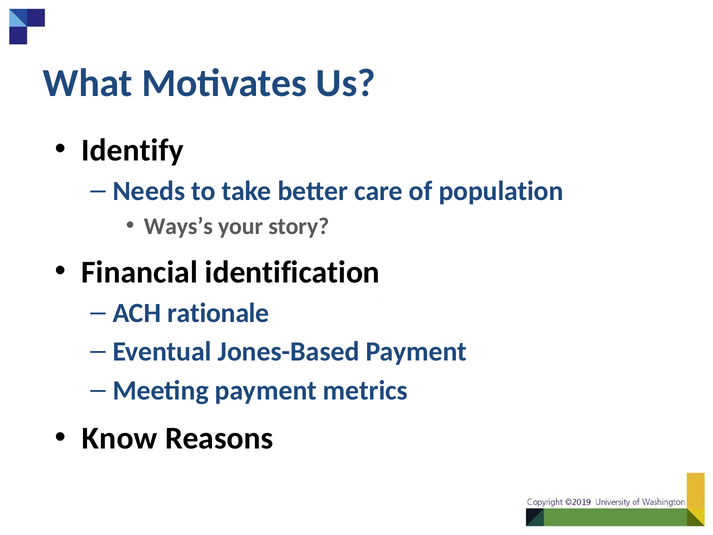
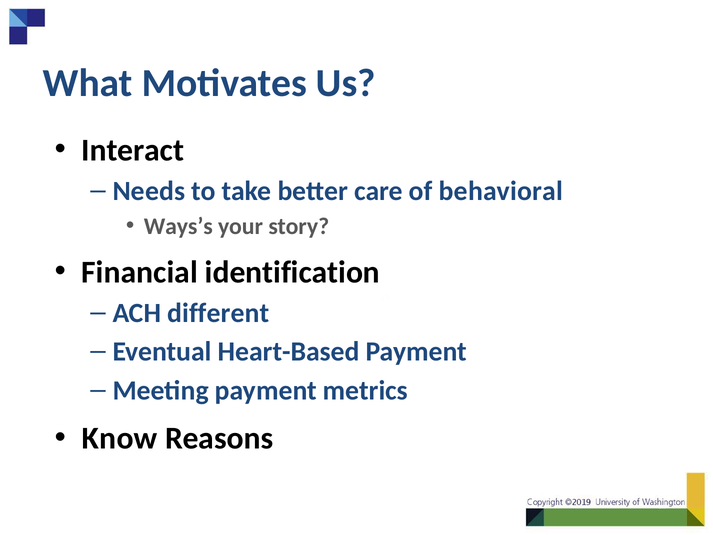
Identify: Identify -> Interact (133, 150)
population: population -> behavioral (501, 191)
rationale: rationale -> different (218, 313)
Jones-Based: Jones-Based -> Heart-Based (289, 352)
